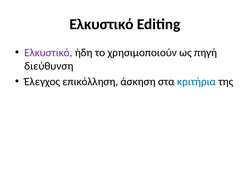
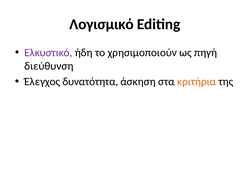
Ελκυστικό: Ελκυστικό -> Λογισμικό (101, 24)
επικόλληση: επικόλληση -> δυνατότητα (90, 81)
κριτήρια colour: blue -> orange (197, 81)
